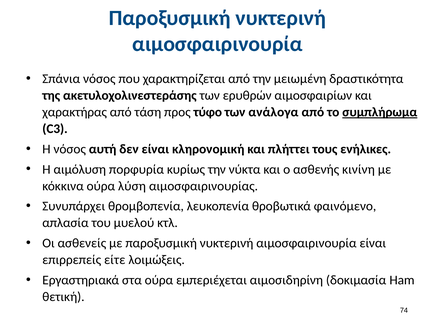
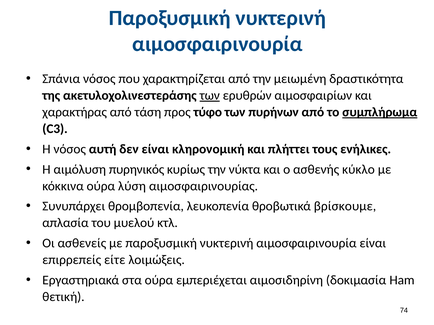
των underline: none -> present (210, 96)
ανάλογα: ανάλογα -> πυρήνων (274, 112)
πορφυρία: πορφυρία -> πυρηνικός (137, 170)
κινίνη: κινίνη -> κύκλο (358, 170)
φαινόμενο: φαινόμενο -> βρίσκουμε (345, 207)
